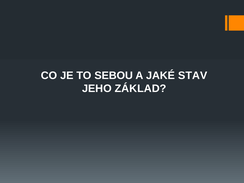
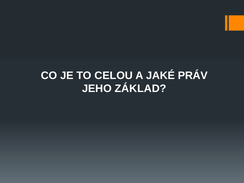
SEBOU: SEBOU -> CELOU (114, 75)
STAV: STAV -> PRÁV (193, 75)
